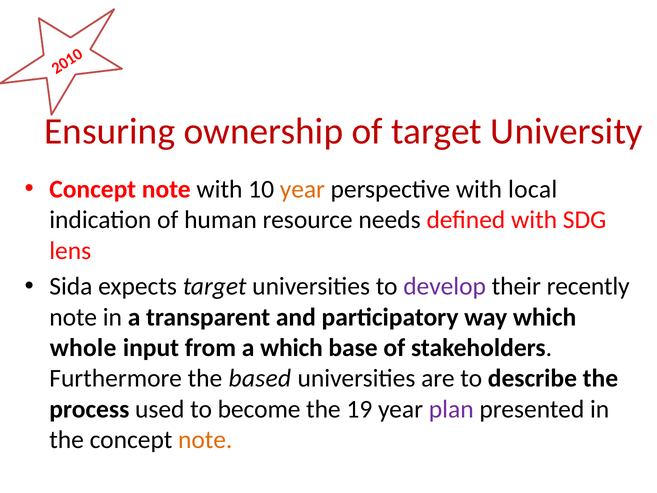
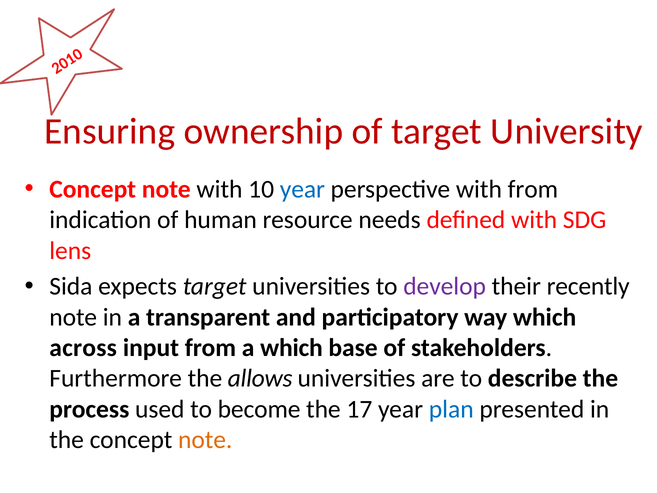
year colour: orange -> blue (302, 189)
with local: local -> from (533, 189)
whole: whole -> across (83, 348)
based: based -> allows (260, 378)
19: 19 -> 17 (359, 409)
plan colour: purple -> blue (451, 409)
